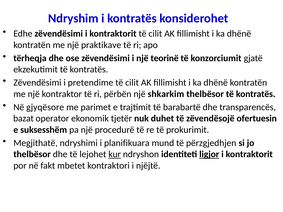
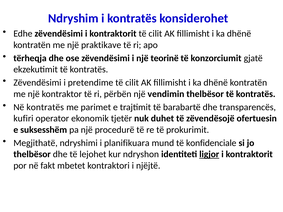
shkarkim: shkarkim -> vendimin (166, 94)
Në gjyqësore: gjyqësore -> kontratës (45, 107)
bazat: bazat -> kufiri (23, 119)
përzgjedhjen: përzgjedhjen -> konfidenciale (211, 143)
kur underline: present -> none (115, 154)
